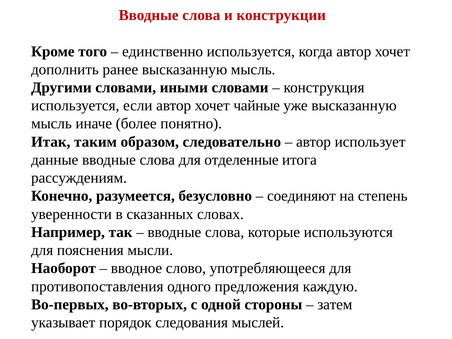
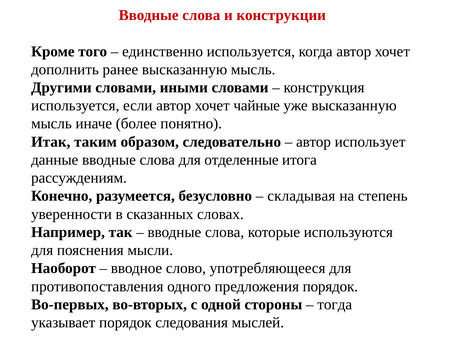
соединяют: соединяют -> складывая (301, 196)
предложения каждую: каждую -> порядок (330, 286)
затем: затем -> тогда (335, 304)
